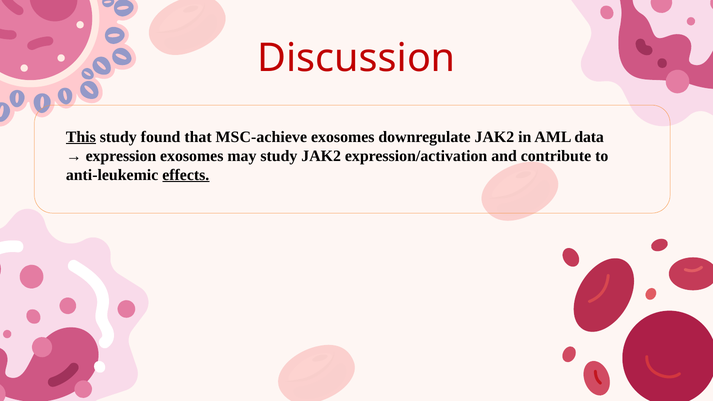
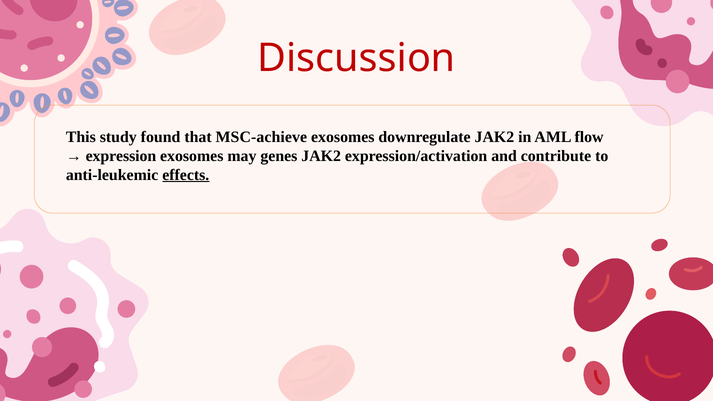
This underline: present -> none (81, 137)
data: data -> flow (589, 137)
may study: study -> genes (279, 156)
